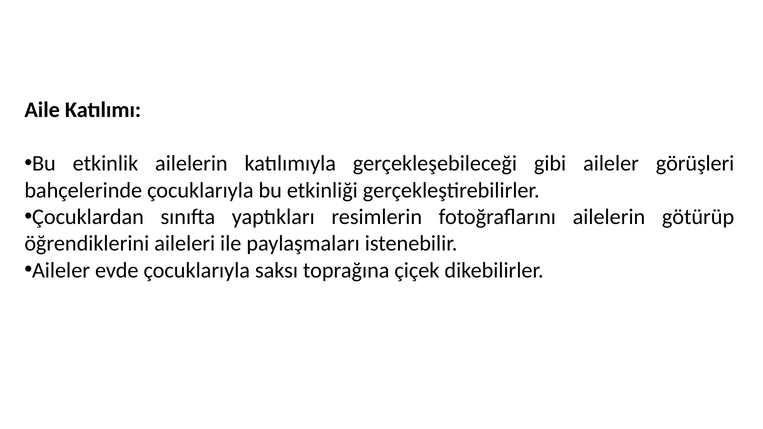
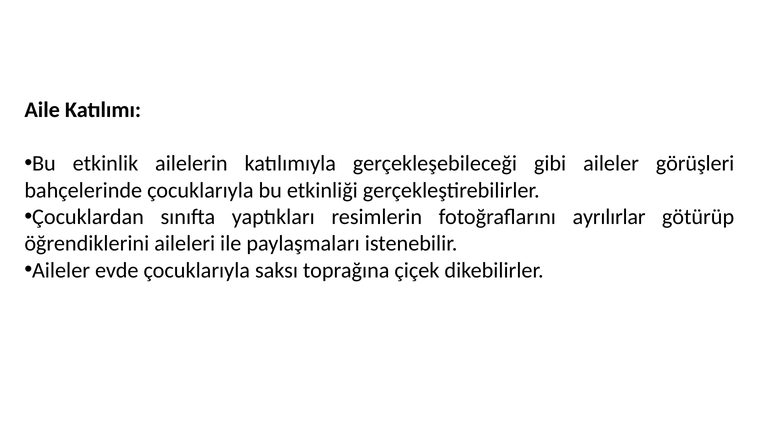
fotoğraflarını ailelerin: ailelerin -> ayrılırlar (609, 217)
